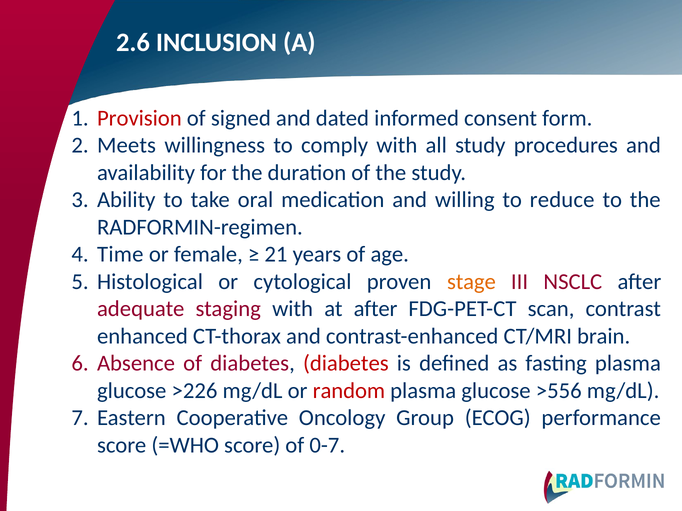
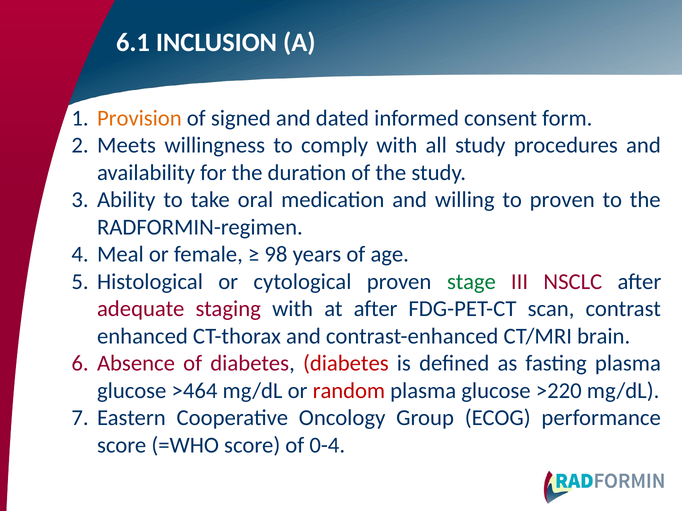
2.6: 2.6 -> 6.1 (133, 43)
Provision colour: red -> orange (139, 118)
to reduce: reduce -> proven (562, 200)
Time: Time -> Meal (120, 255)
21: 21 -> 98 (276, 255)
stage colour: orange -> green (471, 282)
>226: >226 -> >464 (194, 391)
>556: >556 -> >220 (559, 391)
0-7: 0-7 -> 0-4 (327, 446)
